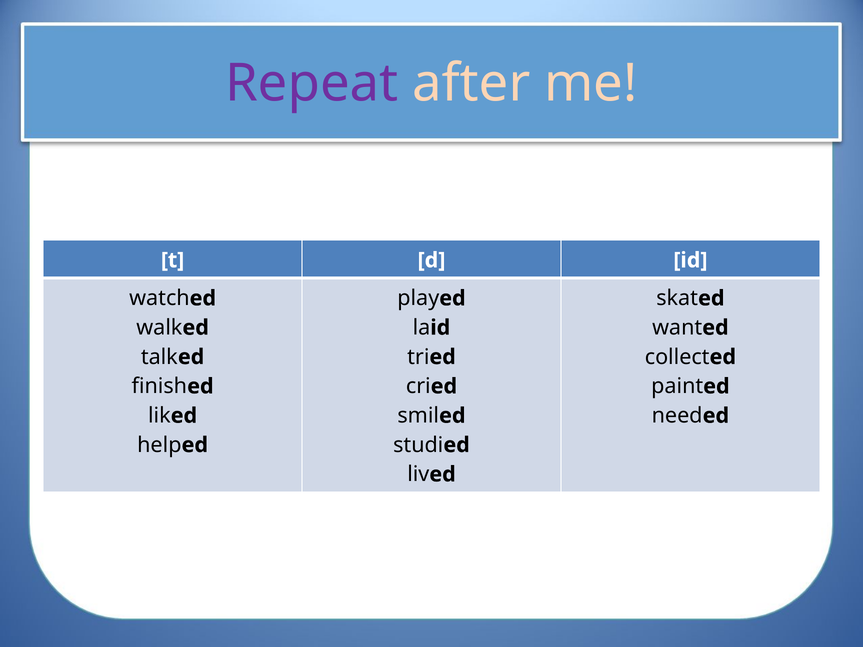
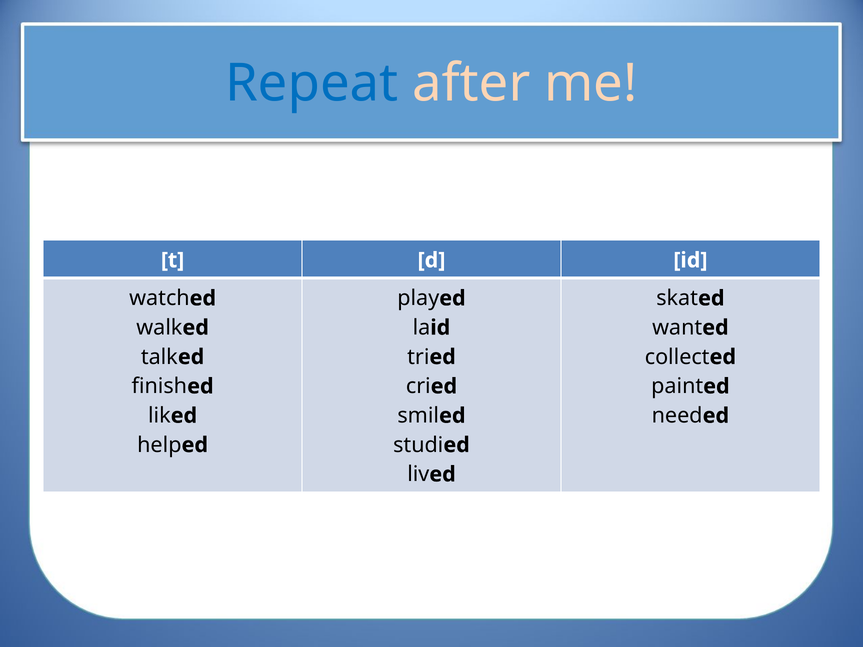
Repeat colour: purple -> blue (312, 84)
